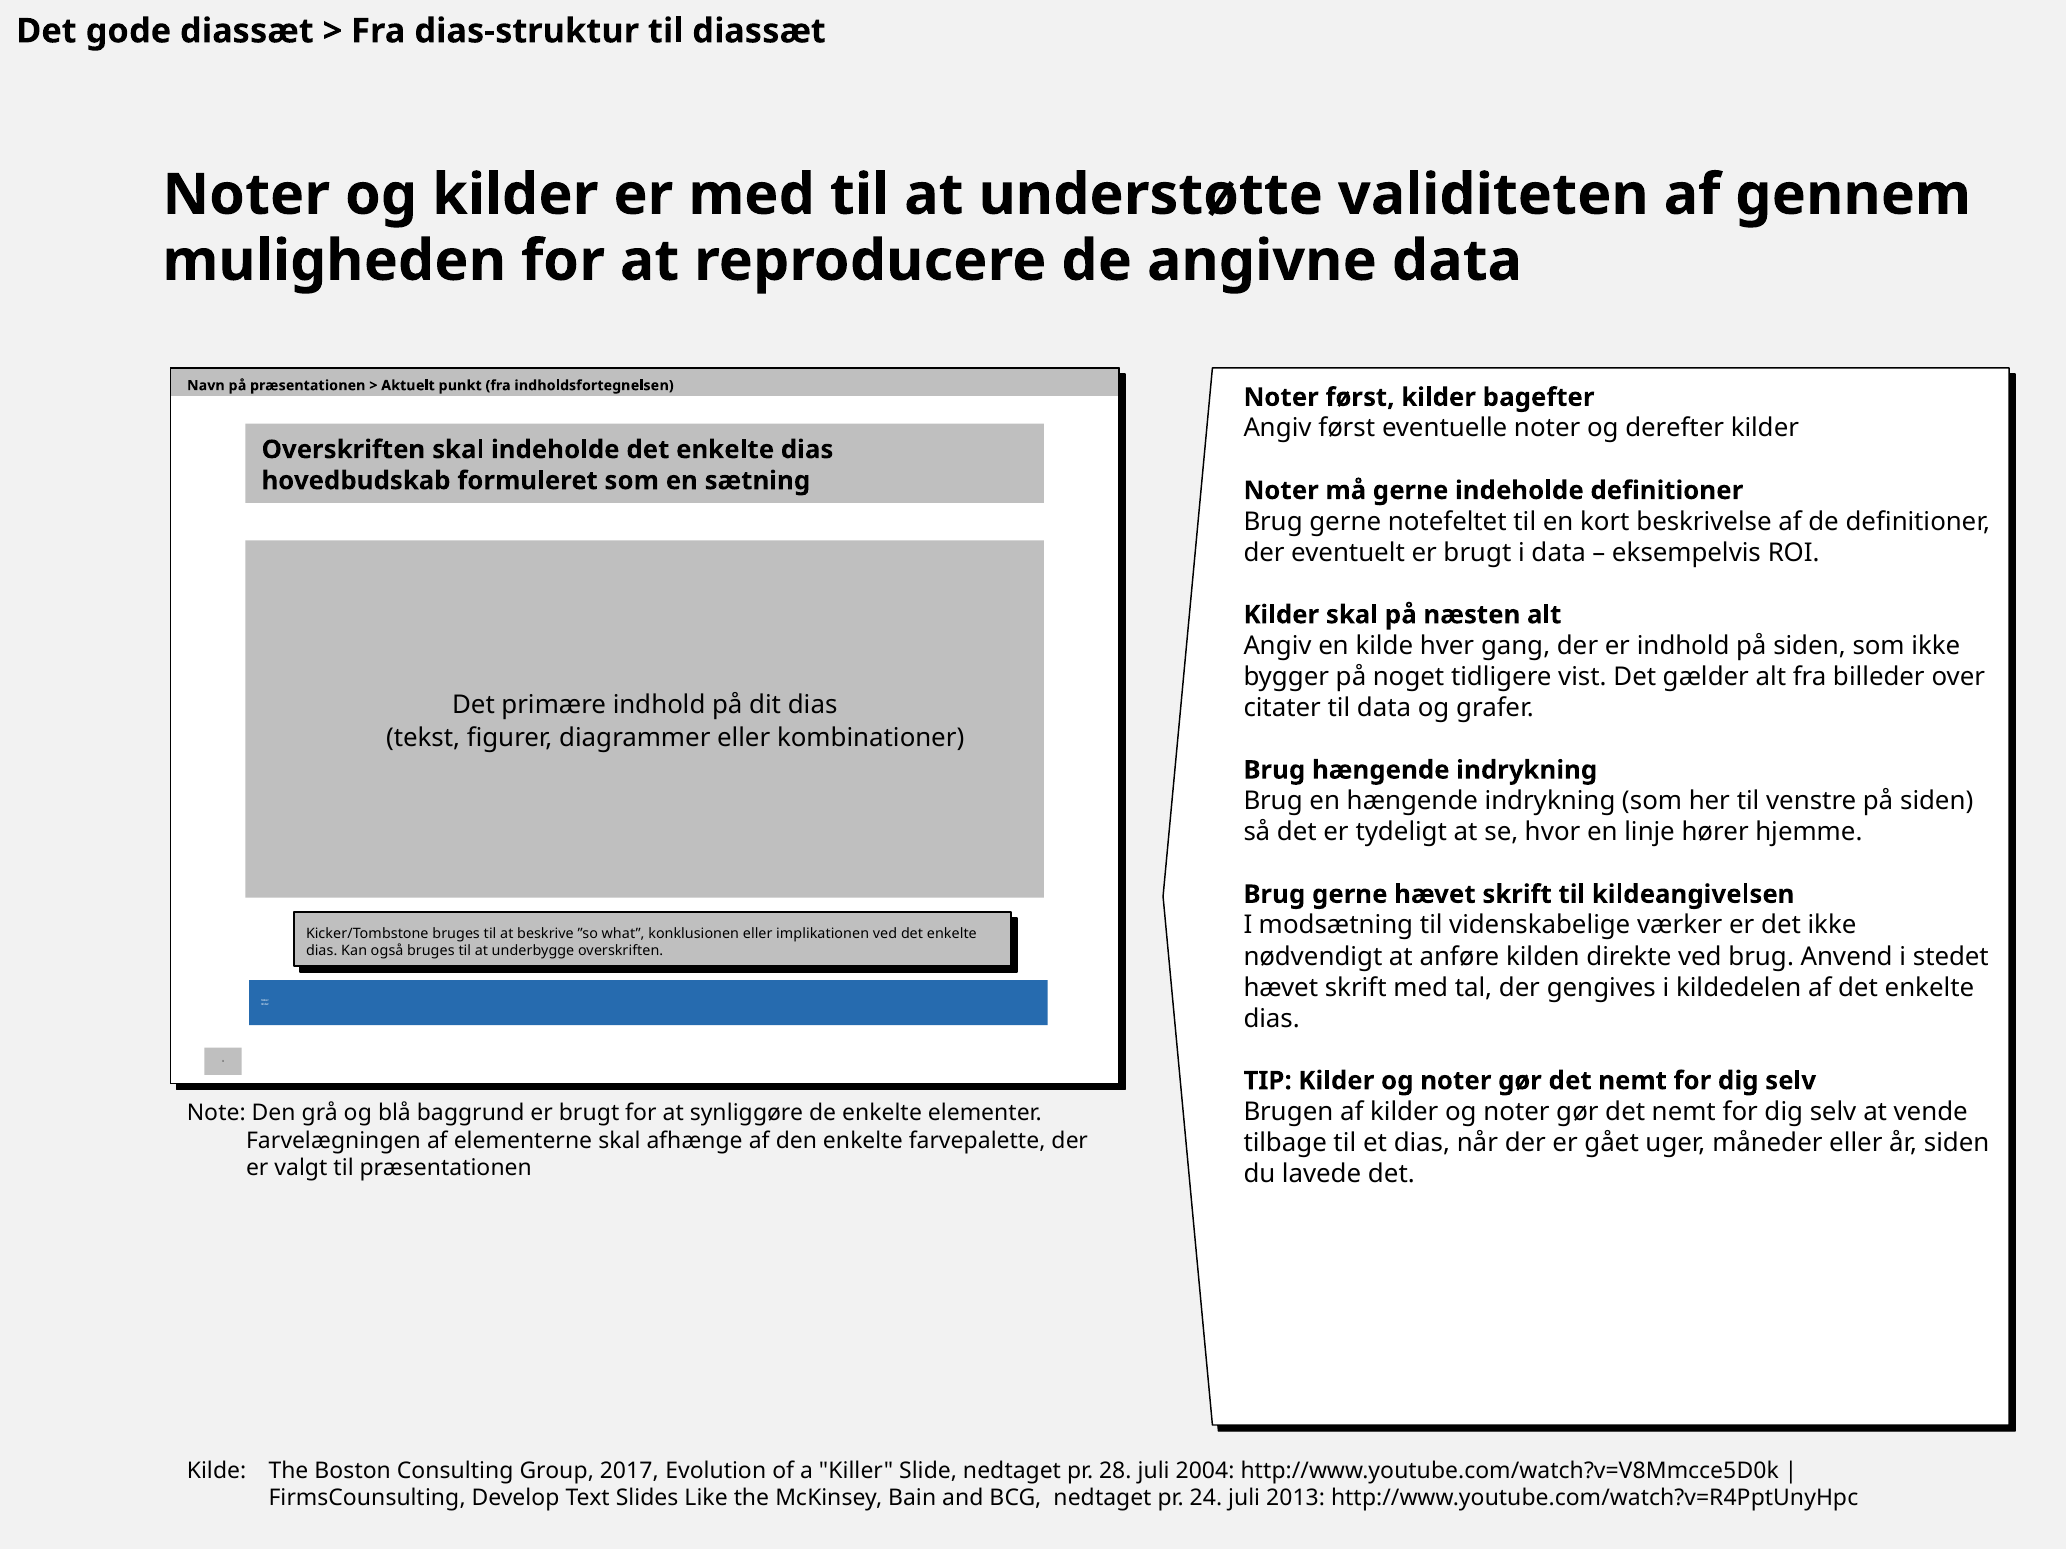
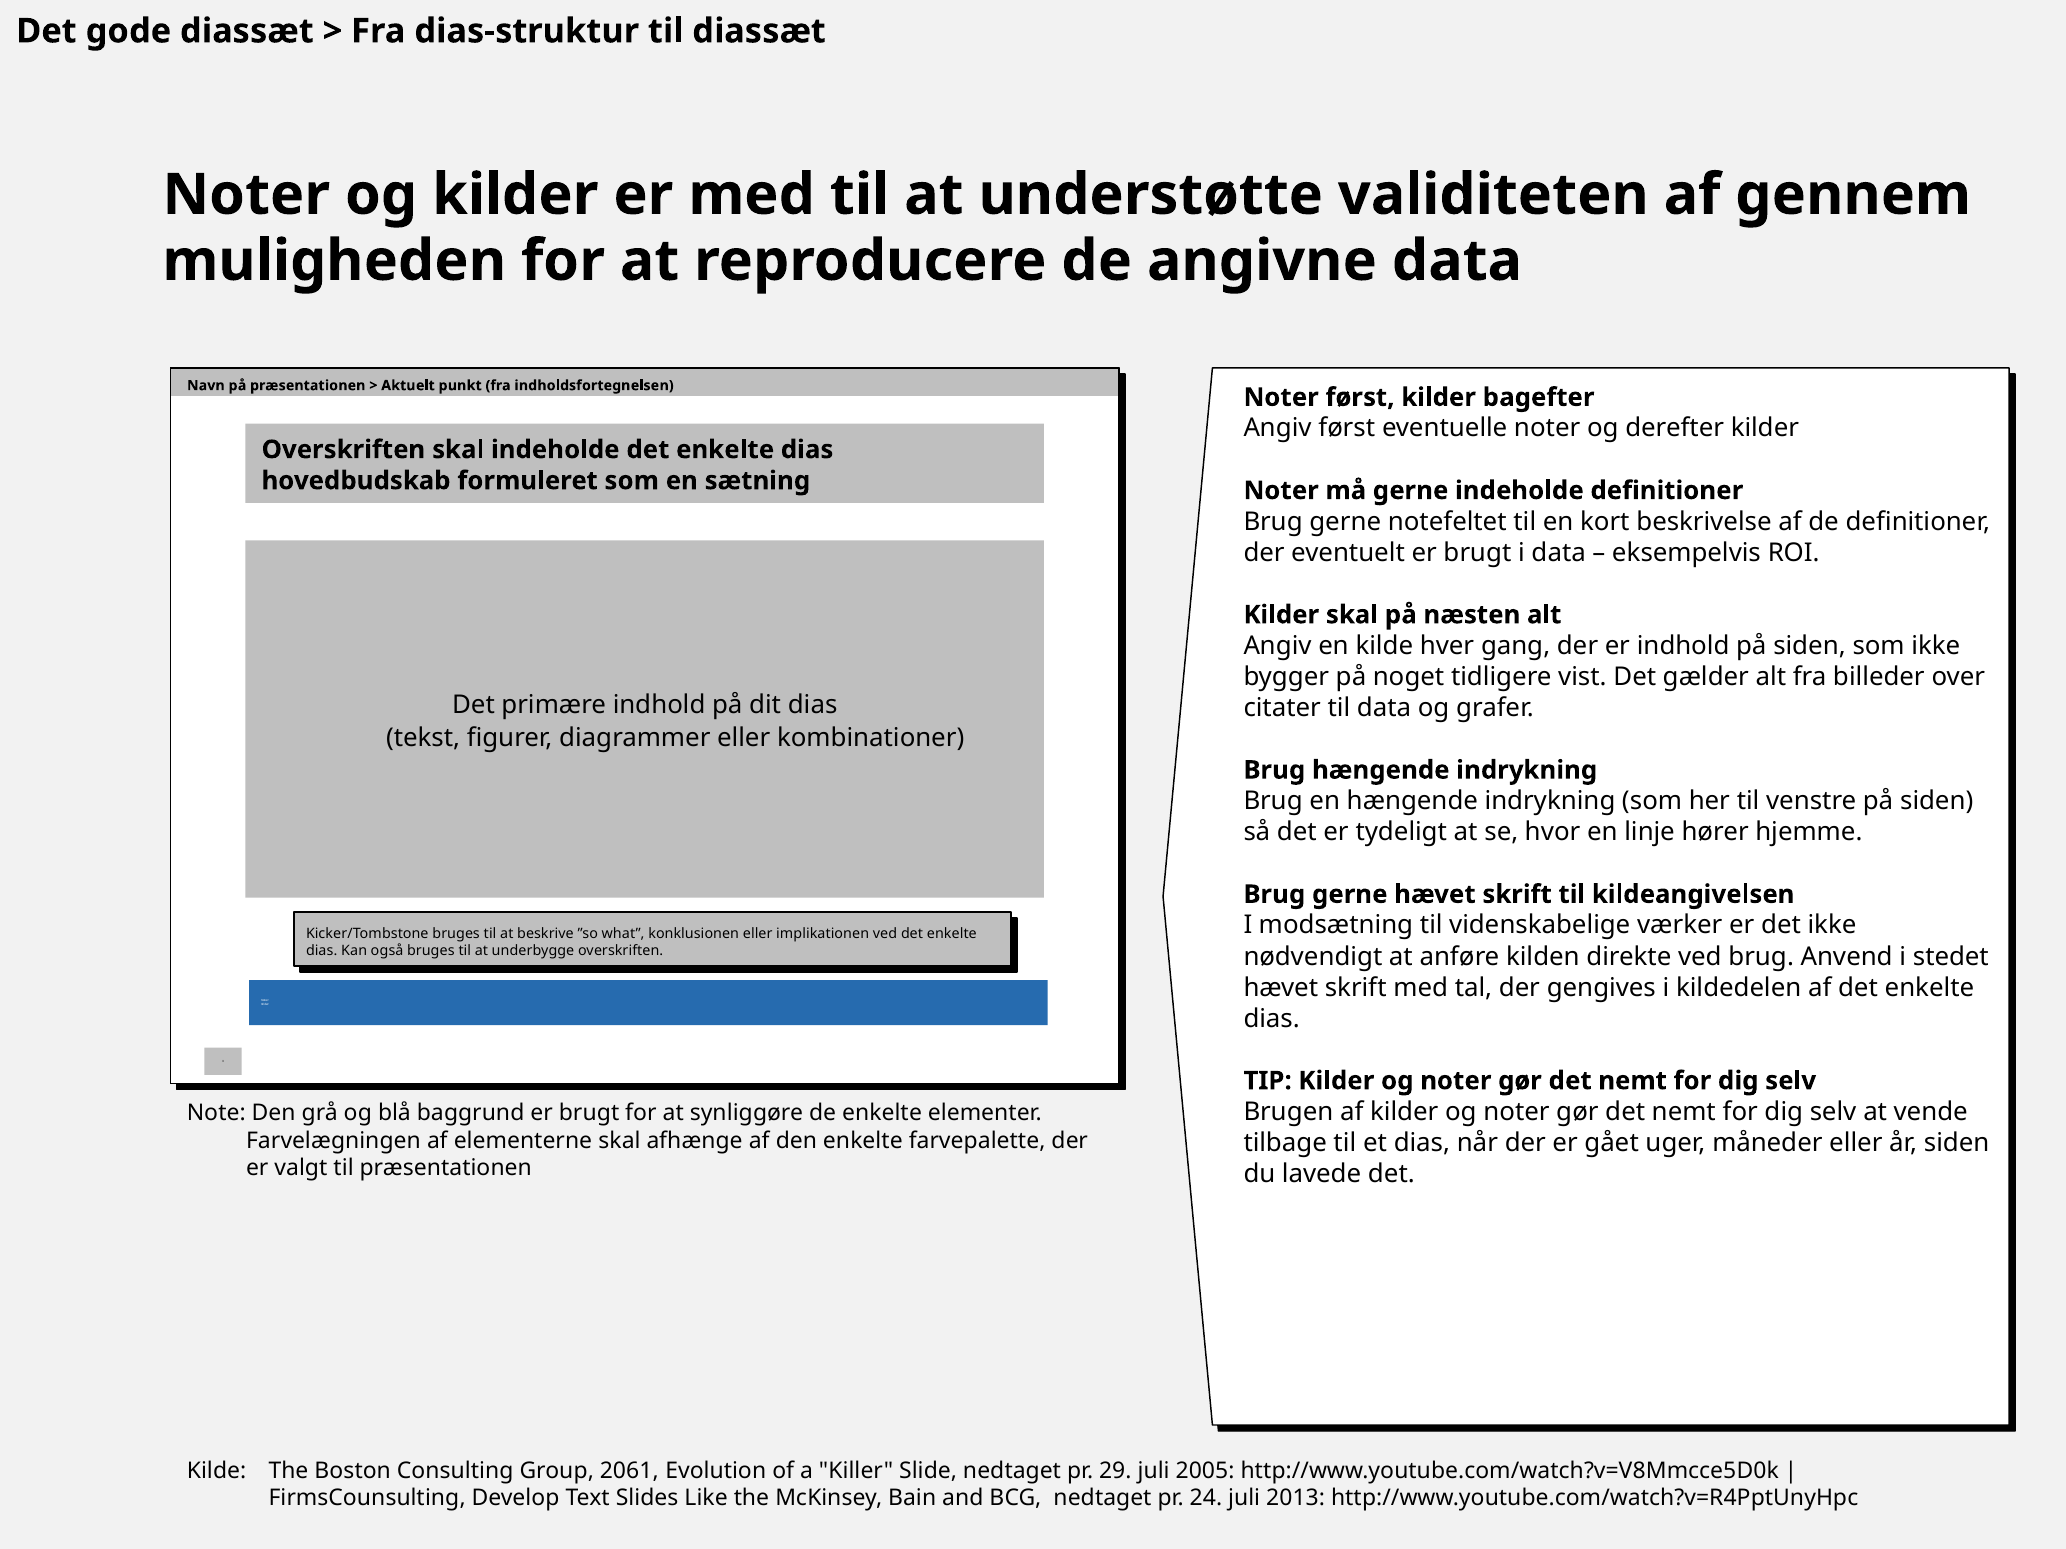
2017: 2017 -> 2061 (629, 1471)
28: 28 -> 29 (1115, 1471)
2004: 2004 -> 2005 (1205, 1471)
